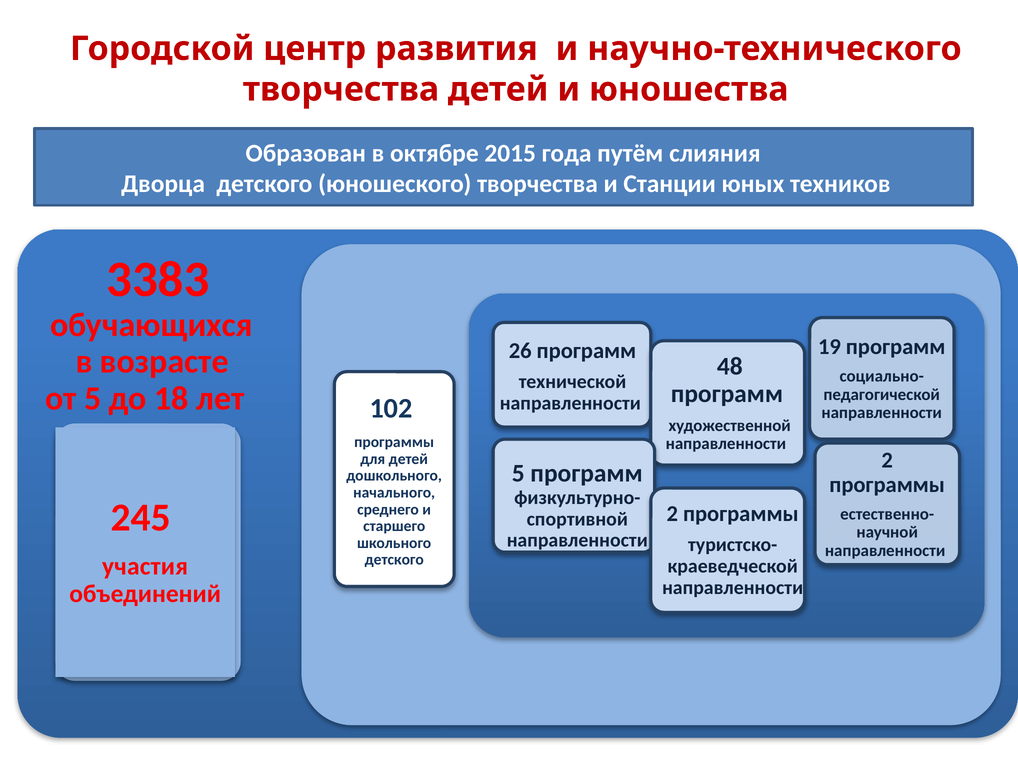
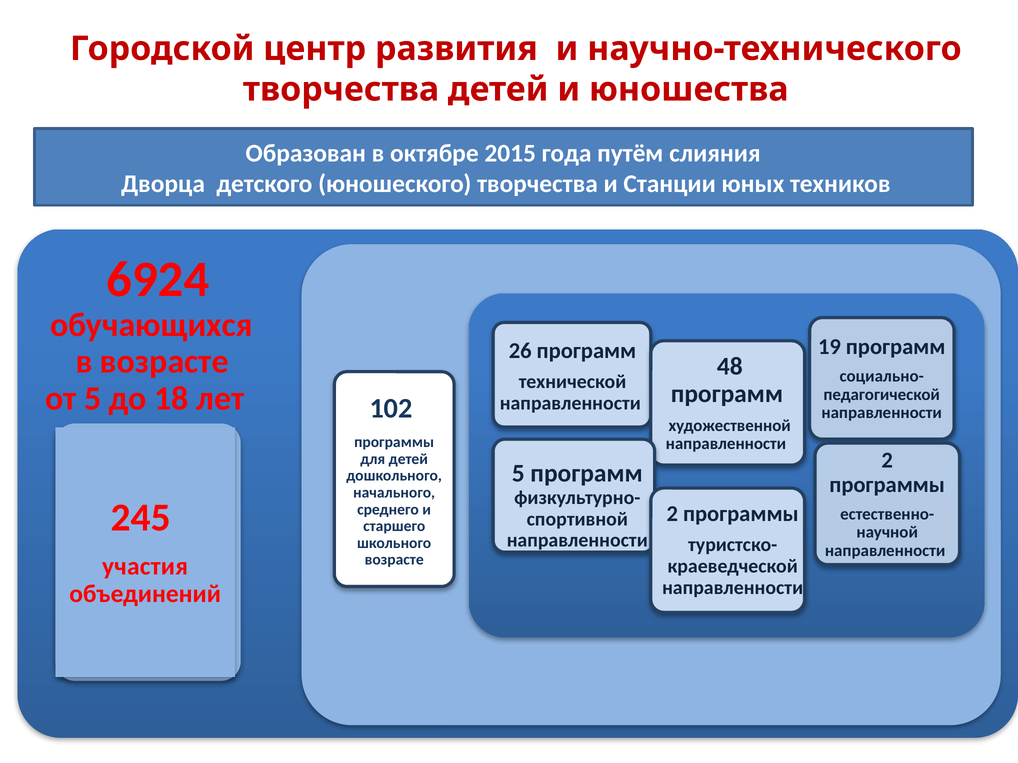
3383: 3383 -> 6924 (158, 279)
детского: детского -> возрасте (394, 560)
